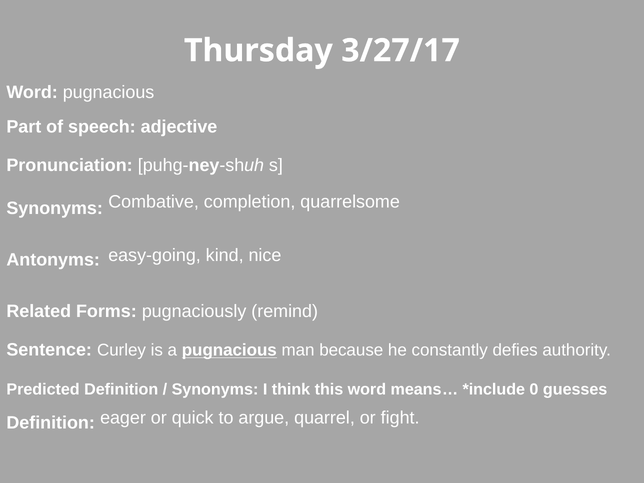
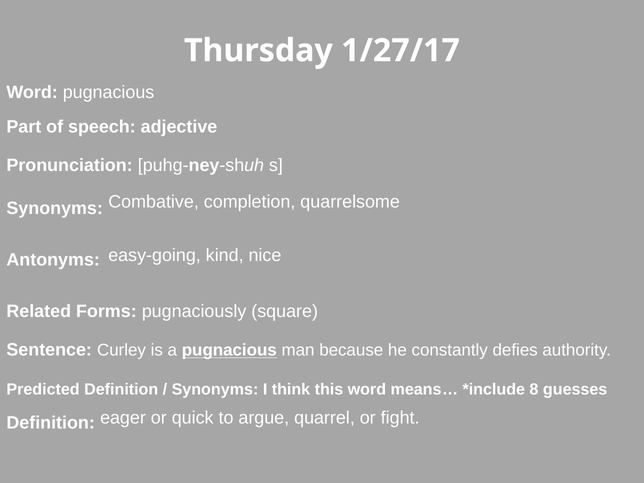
3/27/17: 3/27/17 -> 1/27/17 (401, 51)
remind: remind -> square (285, 311)
0: 0 -> 8 (534, 390)
